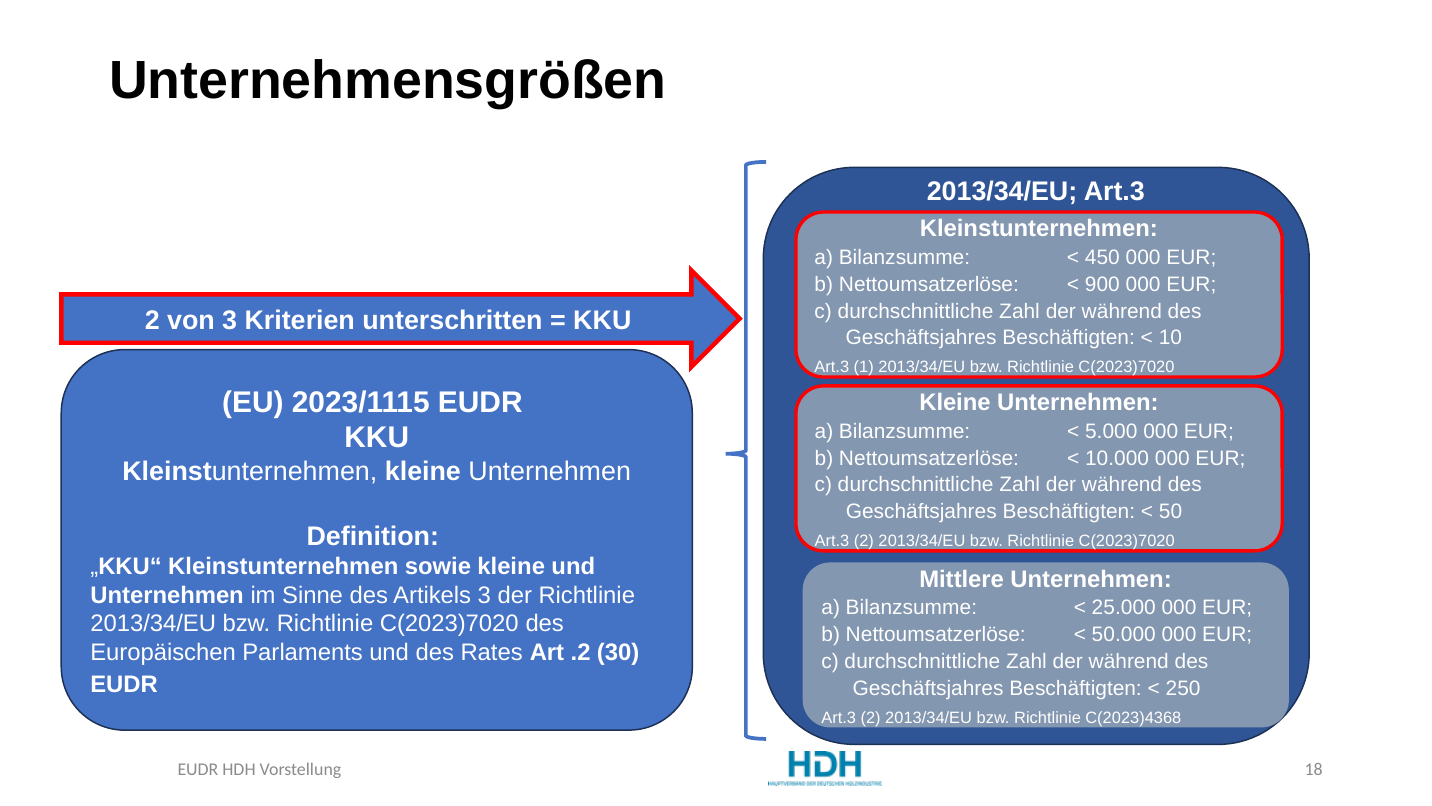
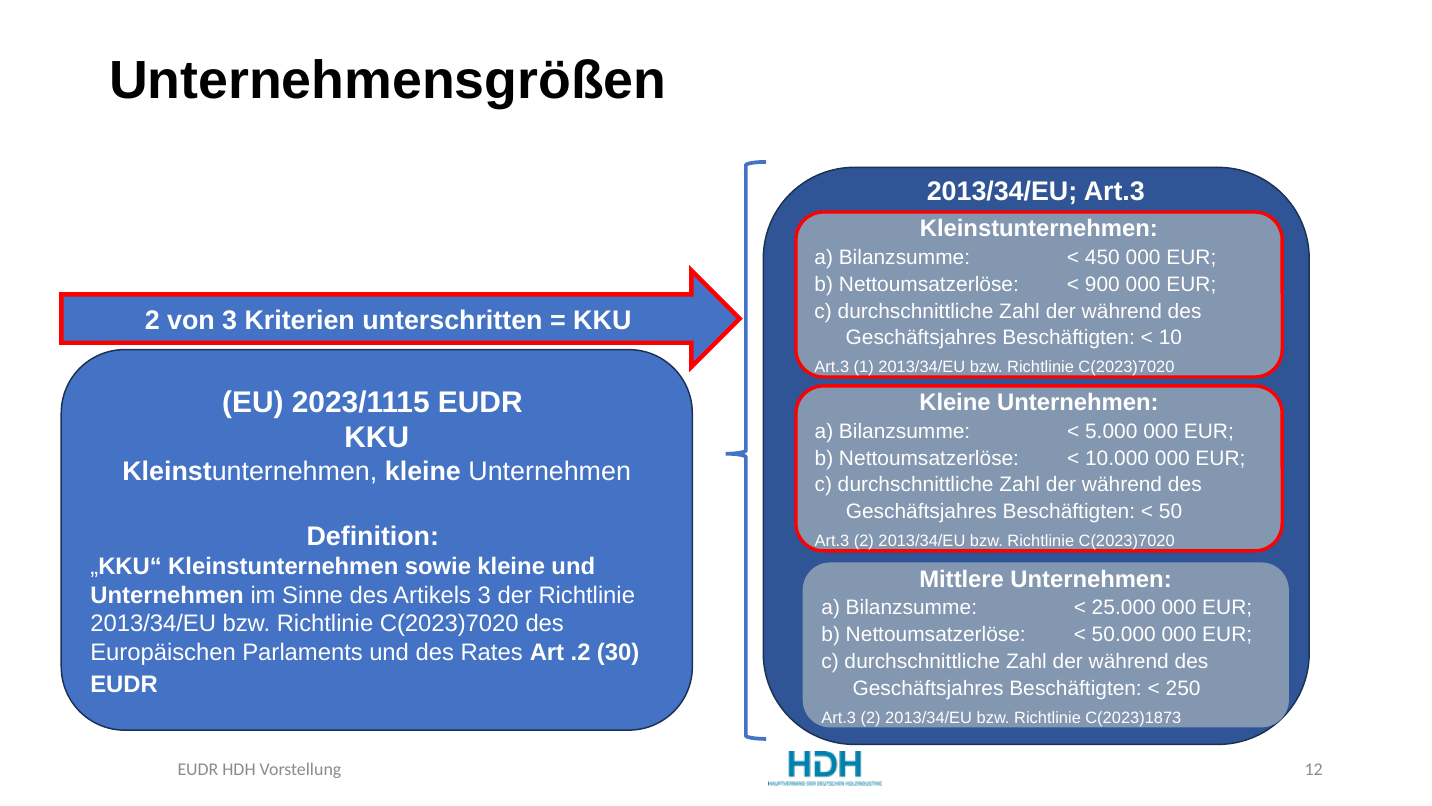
C(2023)4368: C(2023)4368 -> C(2023)1873 (1133, 717)
18: 18 -> 12 (1314, 769)
